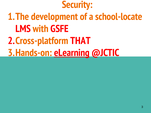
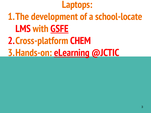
Security: Security -> Laptops (77, 5)
GSFE underline: none -> present (59, 29)
THAT: THAT -> CHEM (81, 41)
